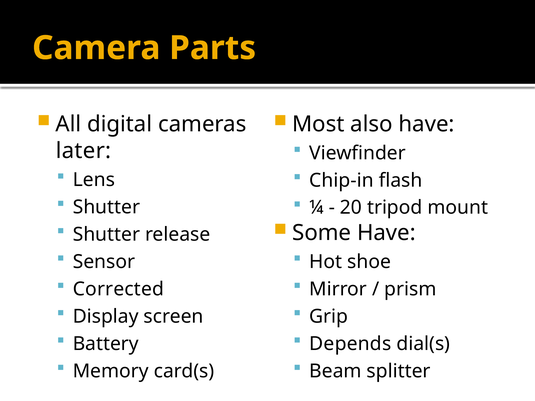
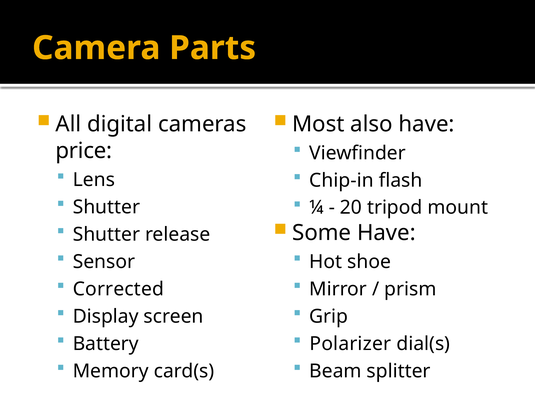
later: later -> price (84, 151)
Depends: Depends -> Polarizer (350, 344)
